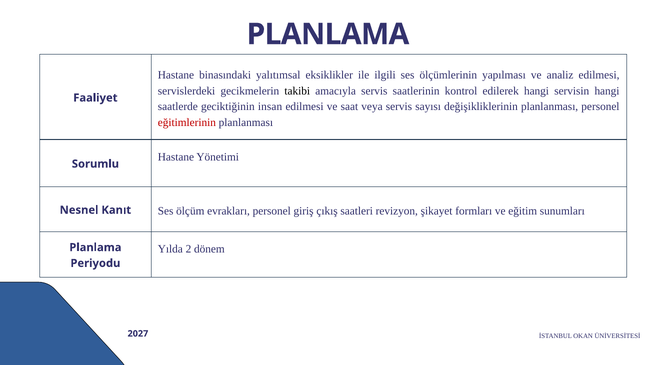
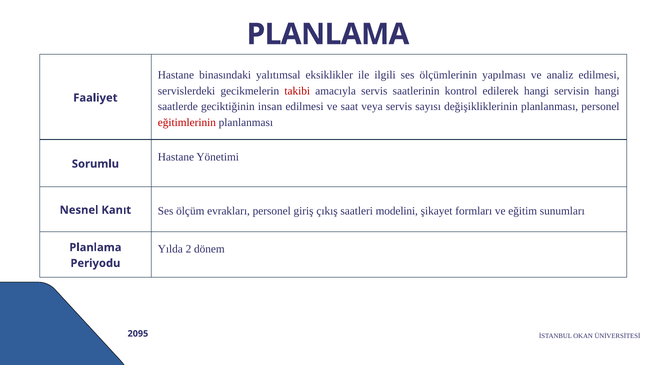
takibi colour: black -> red (297, 91)
revizyon: revizyon -> modelini (397, 211)
2027: 2027 -> 2095 (138, 334)
